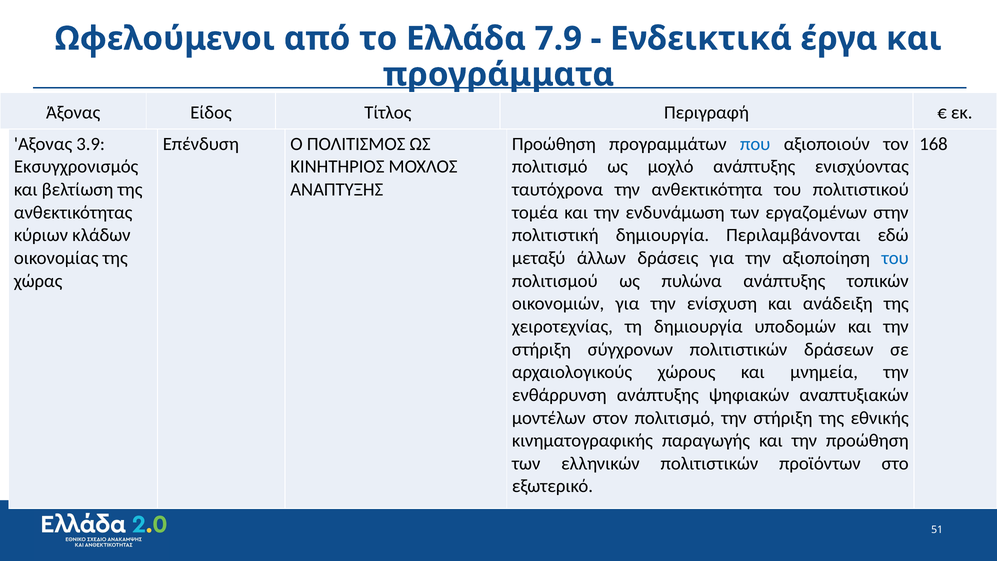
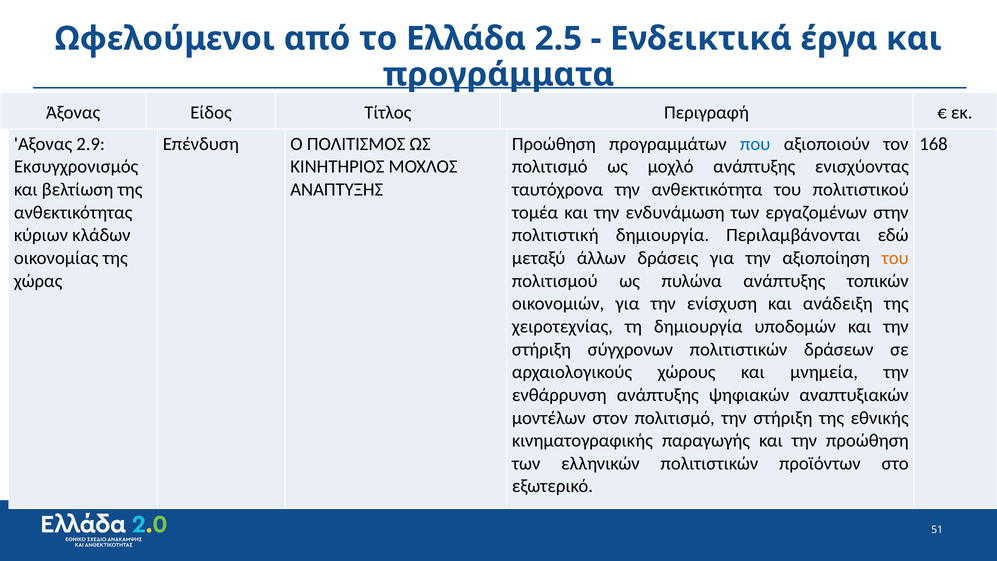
7.9: 7.9 -> 2.5 (558, 39)
3.9: 3.9 -> 2.9 (91, 144)
του colour: blue -> orange (895, 258)
